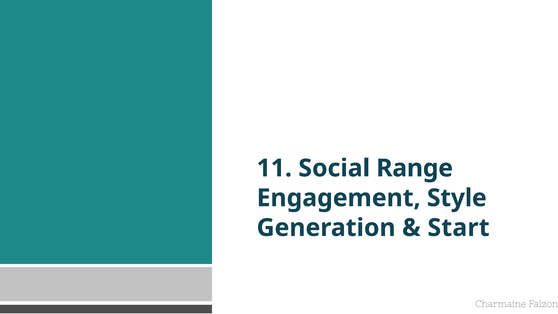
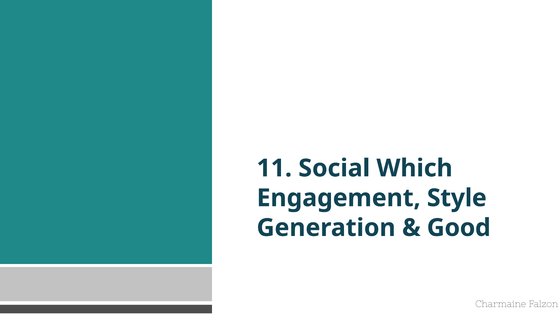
Range: Range -> Which (415, 168)
Start: Start -> Good (459, 228)
